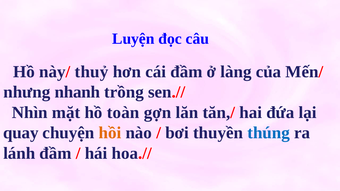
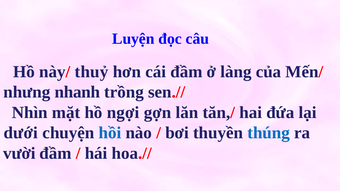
toàn: toàn -> ngợi (123, 113)
quay: quay -> dưới (21, 133)
hồi colour: orange -> blue (110, 133)
lánh: lánh -> vười (19, 153)
